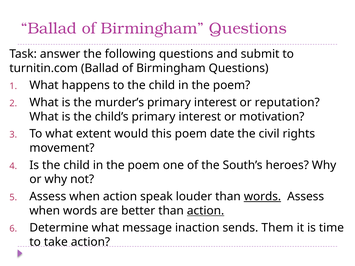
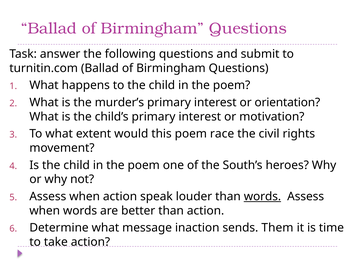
reputation: reputation -> orientation (287, 103)
date: date -> race (222, 134)
action underline: present -> none (206, 211)
